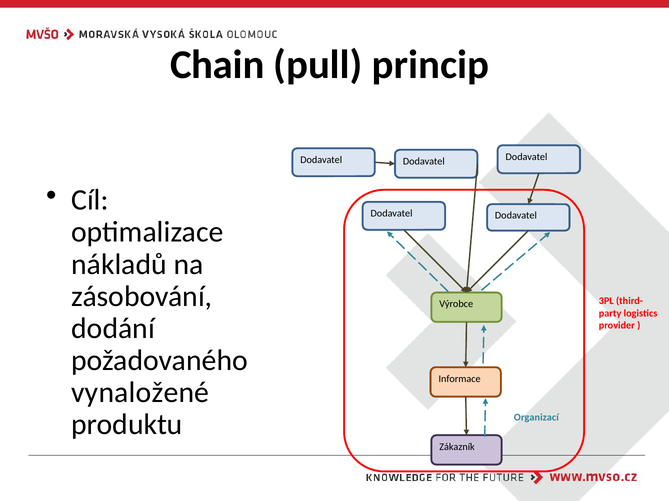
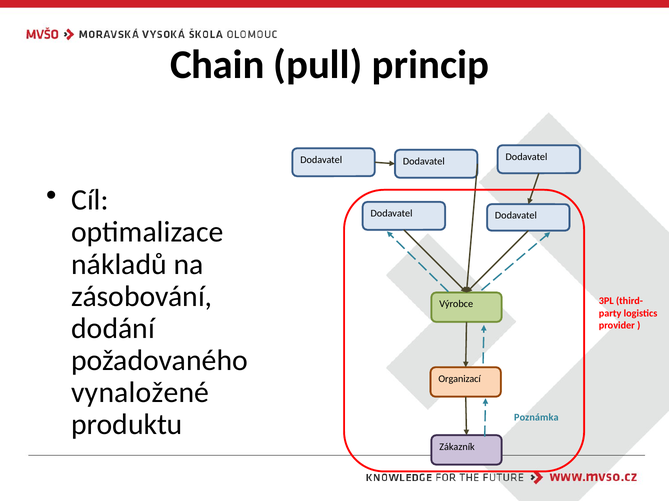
Informace: Informace -> Organizací (460, 379)
Organizací: Organizací -> Poznámka (536, 418)
